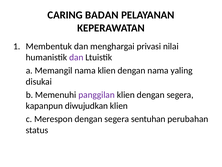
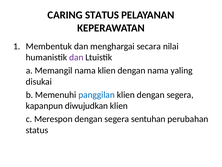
CARING BADAN: BADAN -> STATUS (102, 15)
privasi: privasi -> secara (149, 46)
panggilan colour: purple -> blue (97, 95)
